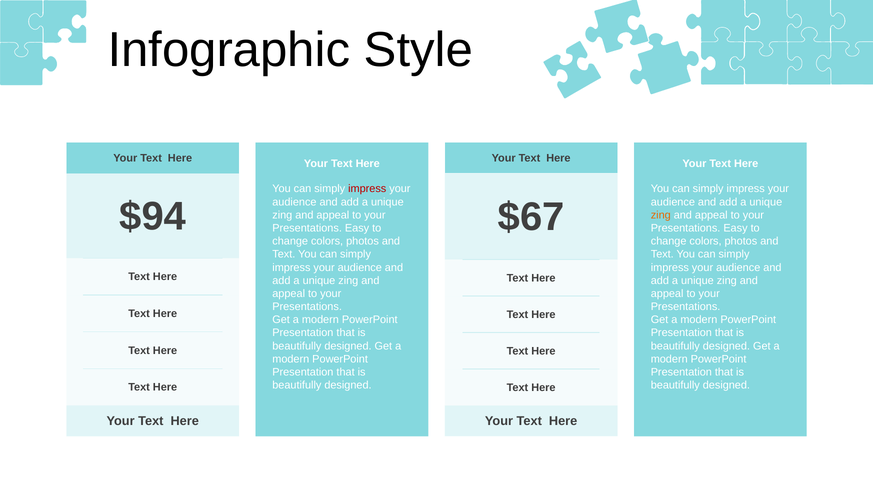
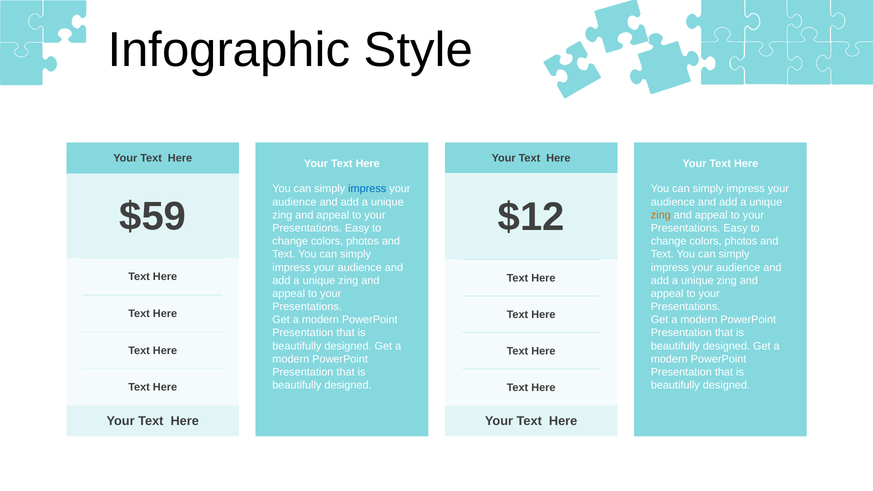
impress colour: red -> blue (367, 189)
$94: $94 -> $59 (153, 216)
$67: $67 -> $12 (531, 217)
